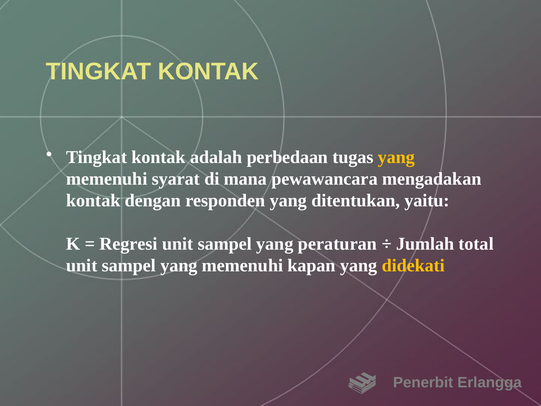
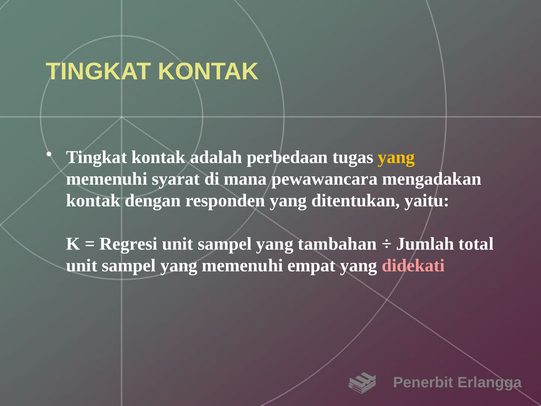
peraturan: peraturan -> tambahan (337, 244)
kapan: kapan -> empat (312, 265)
didekati colour: yellow -> pink (413, 265)
